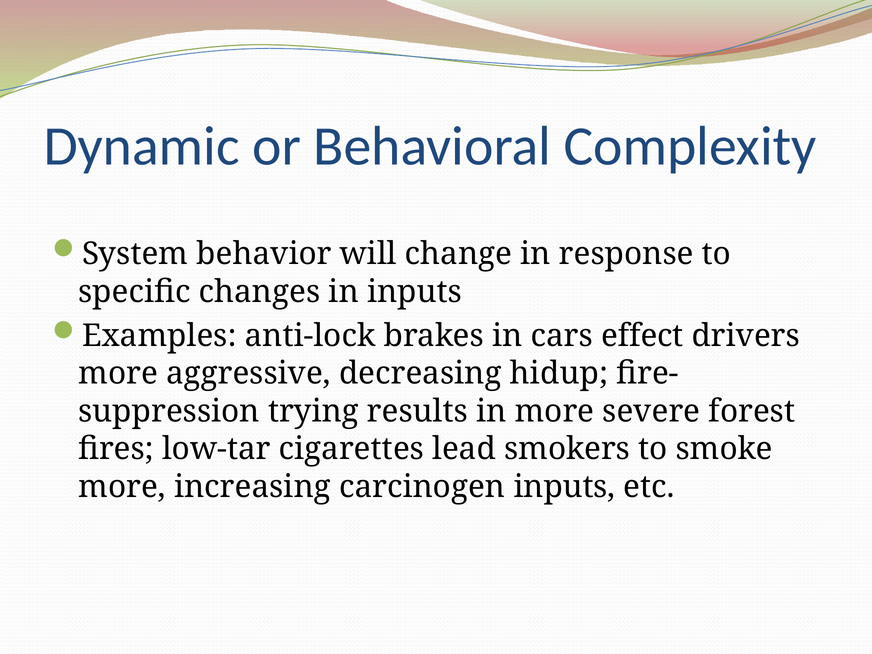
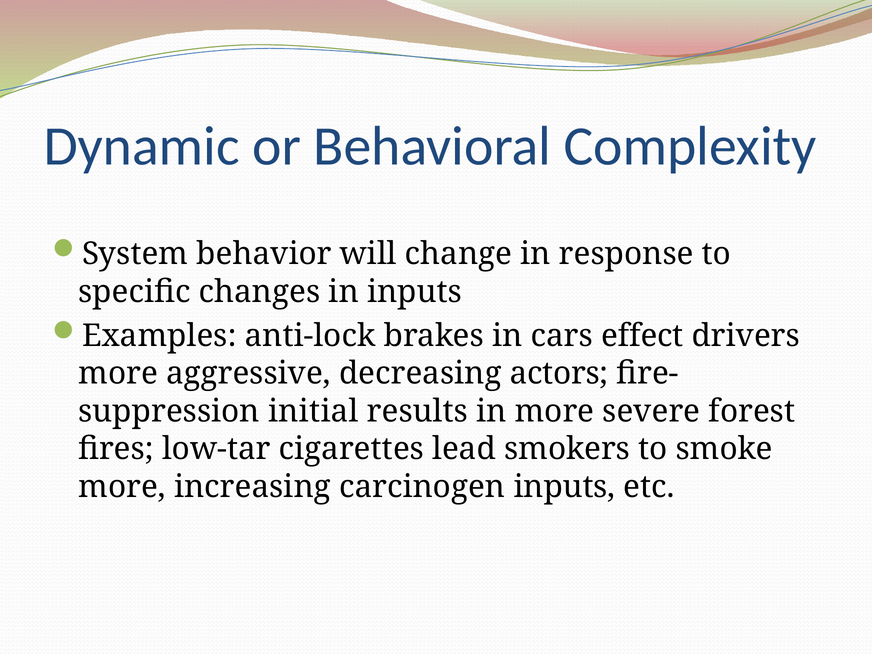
hidup: hidup -> actors (559, 374)
trying: trying -> initial (313, 411)
